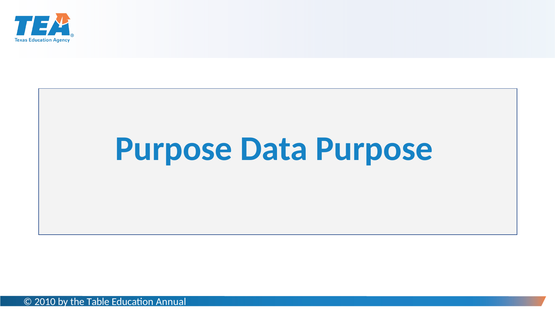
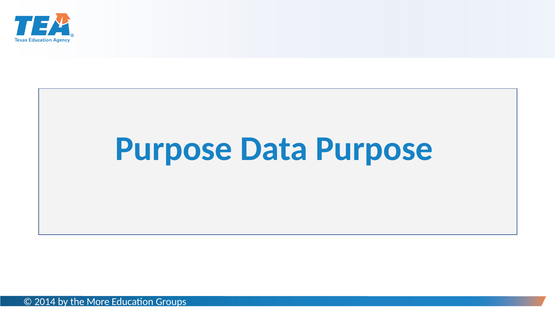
2010: 2010 -> 2014 (45, 302)
Table: Table -> More (98, 302)
Annual: Annual -> Groups (171, 302)
